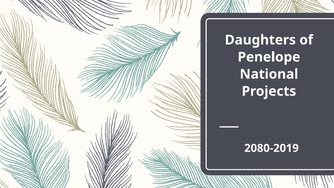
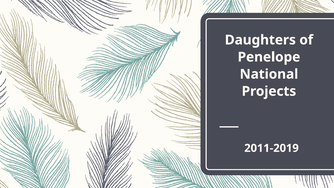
2080-2019: 2080-2019 -> 2011-2019 (272, 148)
